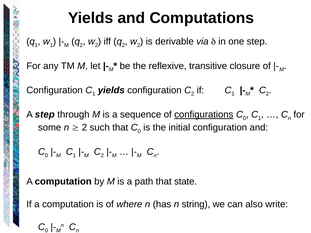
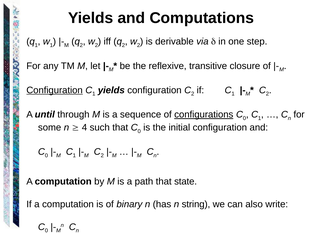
Configuration underline: none -> present (55, 90)
A step: step -> until (45, 115)
2: 2 -> 4 (84, 128)
where: where -> binary (129, 204)
